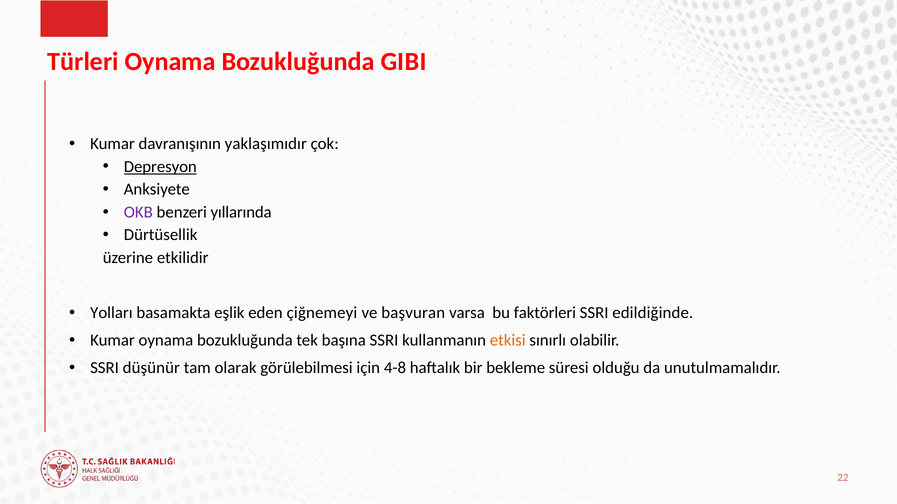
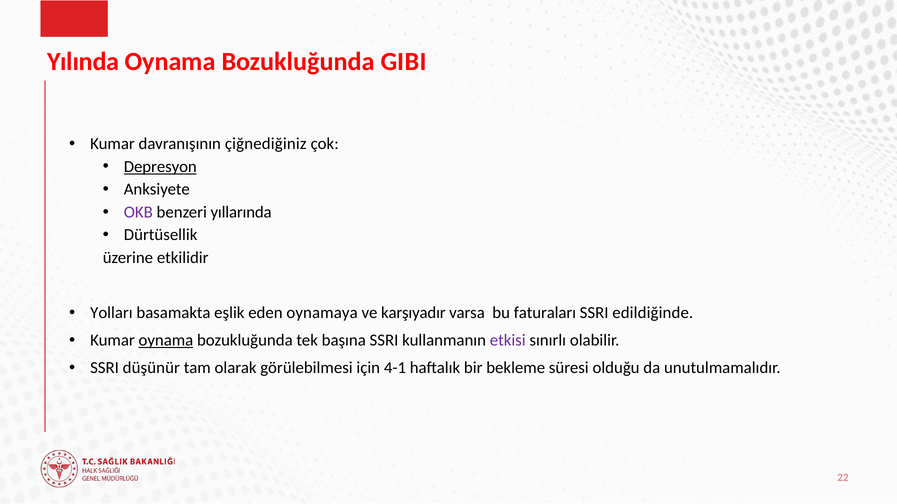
Türleri: Türleri -> Yılında (83, 62)
yaklaşımıdır: yaklaşımıdır -> çiğnediğiniz (266, 144)
çiğnemeyi: çiğnemeyi -> oynamaya (322, 313)
başvuran: başvuran -> karşıyadır (413, 313)
faktörleri: faktörleri -> faturaları (545, 313)
oynama underline: none -> present (166, 341)
etkisi colour: orange -> purple (508, 341)
4-8: 4-8 -> 4-1 (395, 368)
